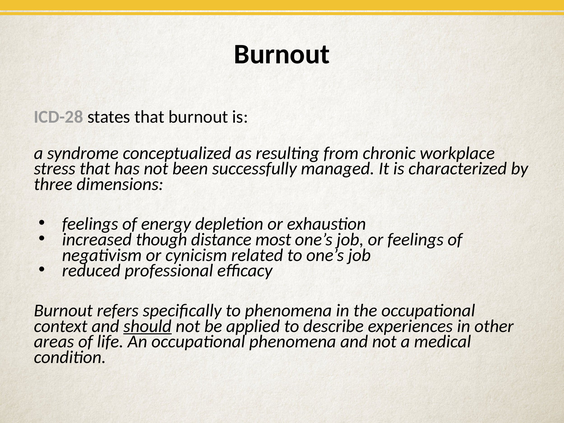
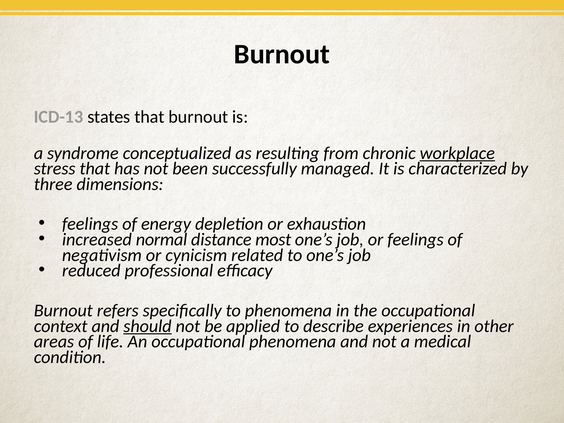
ICD-28: ICD-28 -> ICD-13 (59, 117)
workplace underline: none -> present (457, 153)
though: though -> normal (162, 240)
